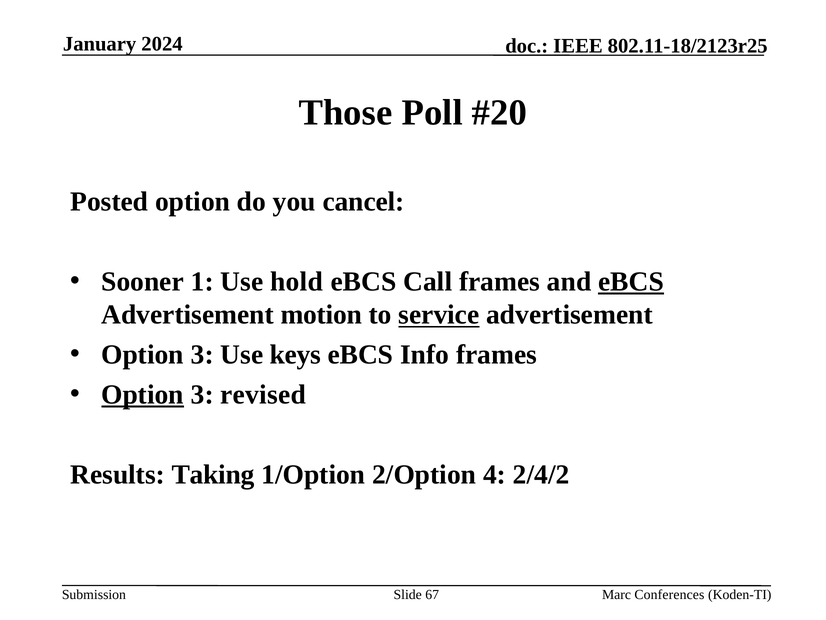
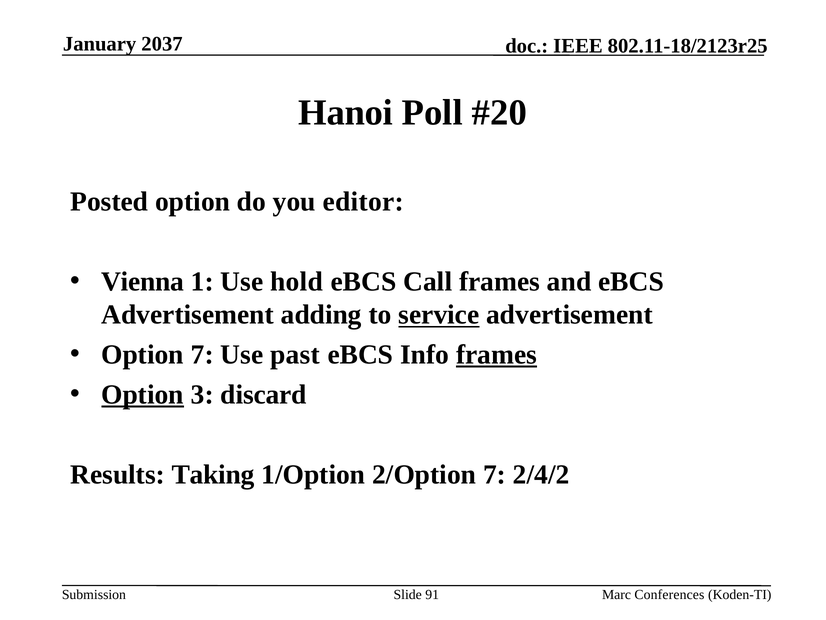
2024: 2024 -> 2037 (162, 44)
Those: Those -> Hanoi (346, 113)
cancel: cancel -> editor (363, 202)
Sooner: Sooner -> Vienna (143, 281)
eBCS underline: present -> none (631, 281)
motion: motion -> adding (321, 314)
3: 3 -> 7 (202, 354)
keys: keys -> past (295, 354)
frames underline: none -> present (496, 354)
revised: revised -> discard (263, 394)
2/Option 4: 4 -> 7 (495, 474)
67: 67 -> 91 (432, 594)
